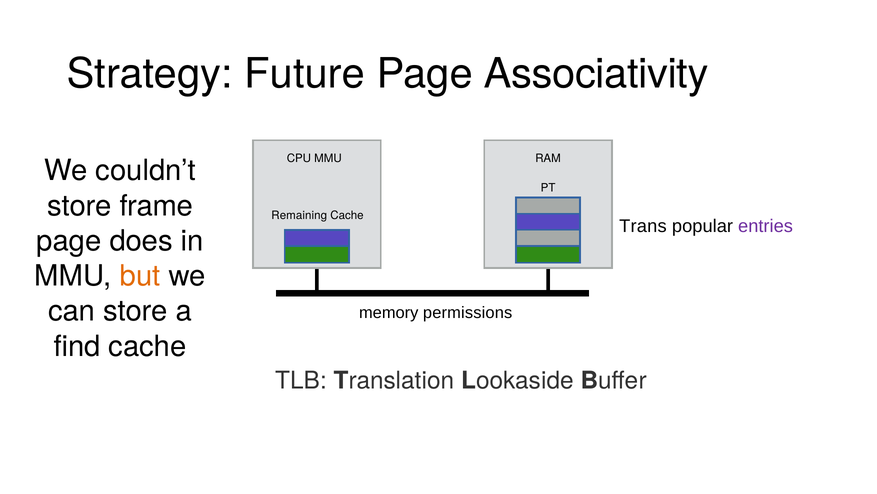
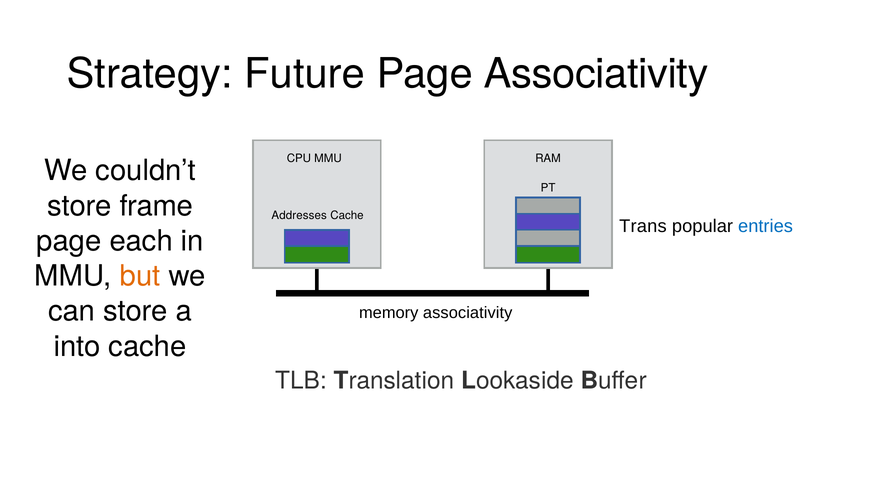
Remaining: Remaining -> Addresses (299, 215)
entries colour: purple -> blue (766, 226)
does: does -> each (141, 241)
memory permissions: permissions -> associativity (468, 312)
find: find -> into (77, 346)
